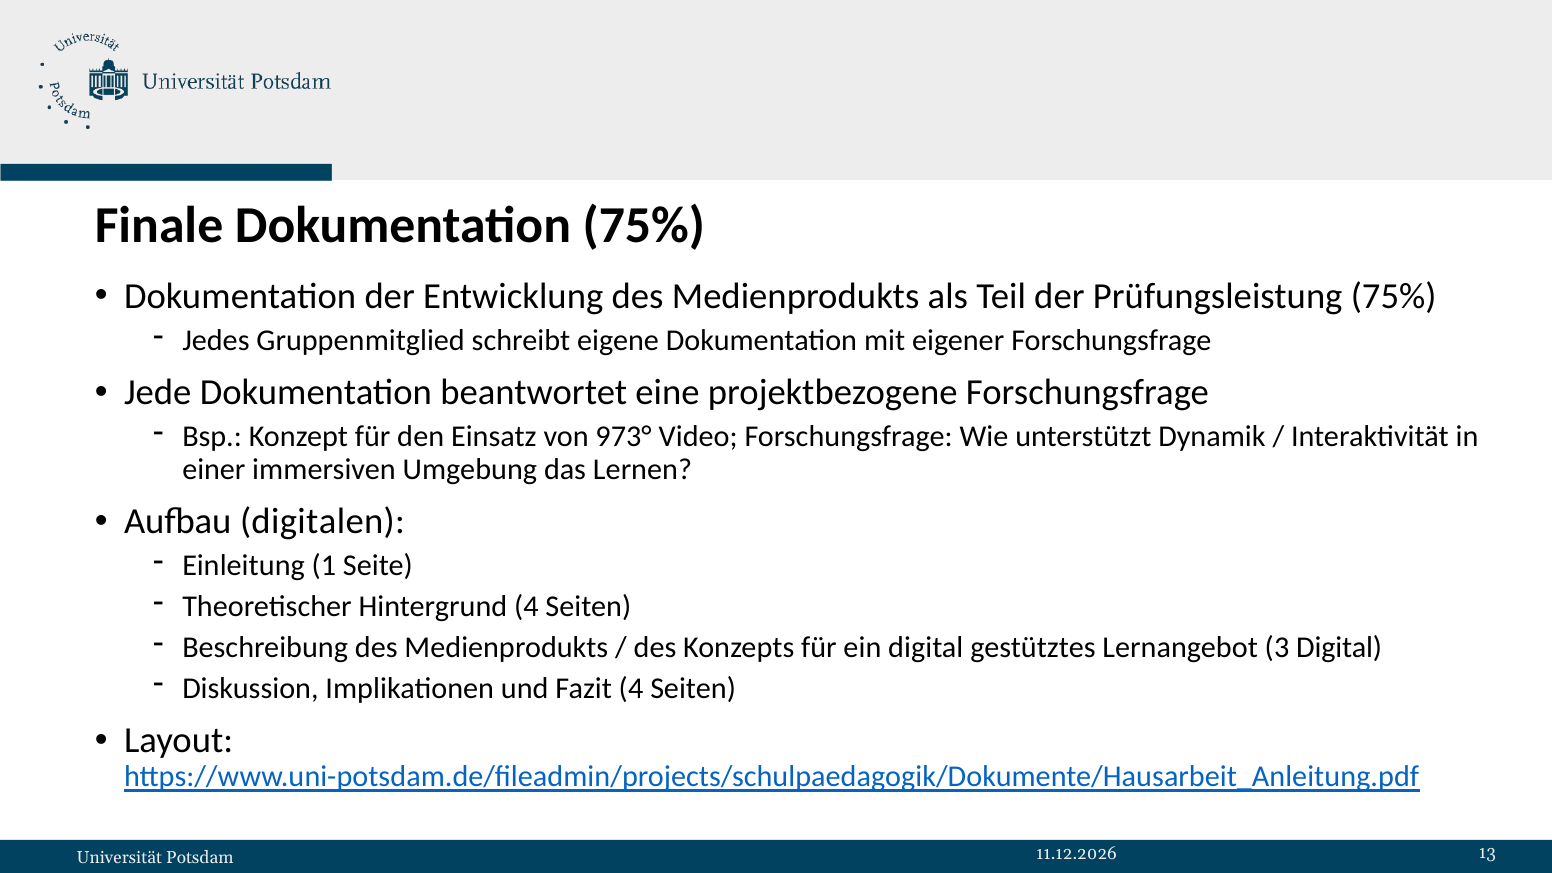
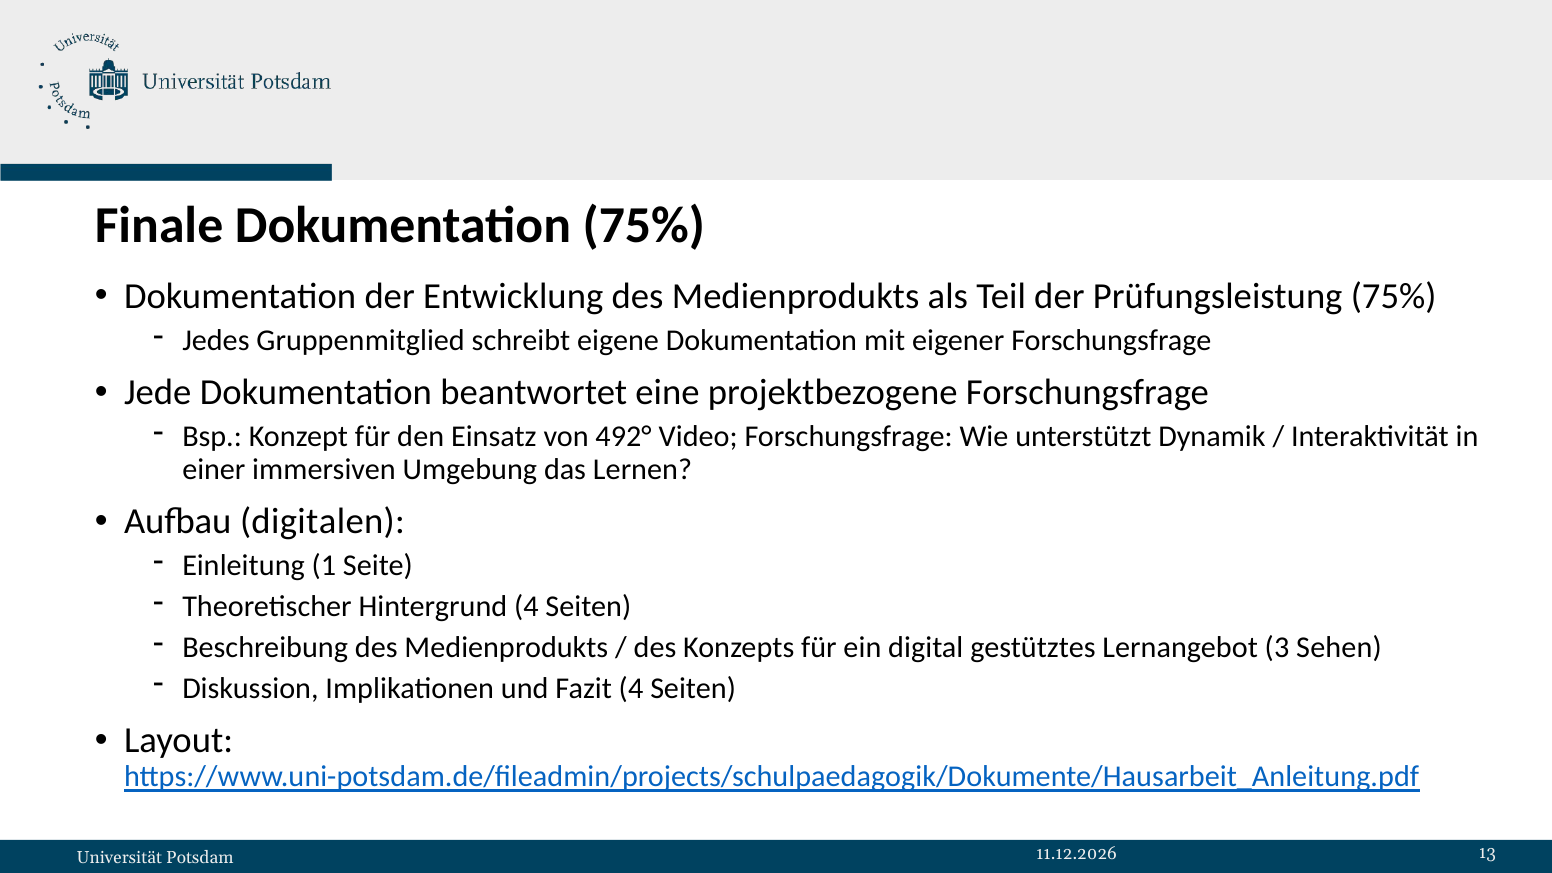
973°: 973° -> 492° (624, 437)
3 Digital: Digital -> Sehen (1339, 647)
